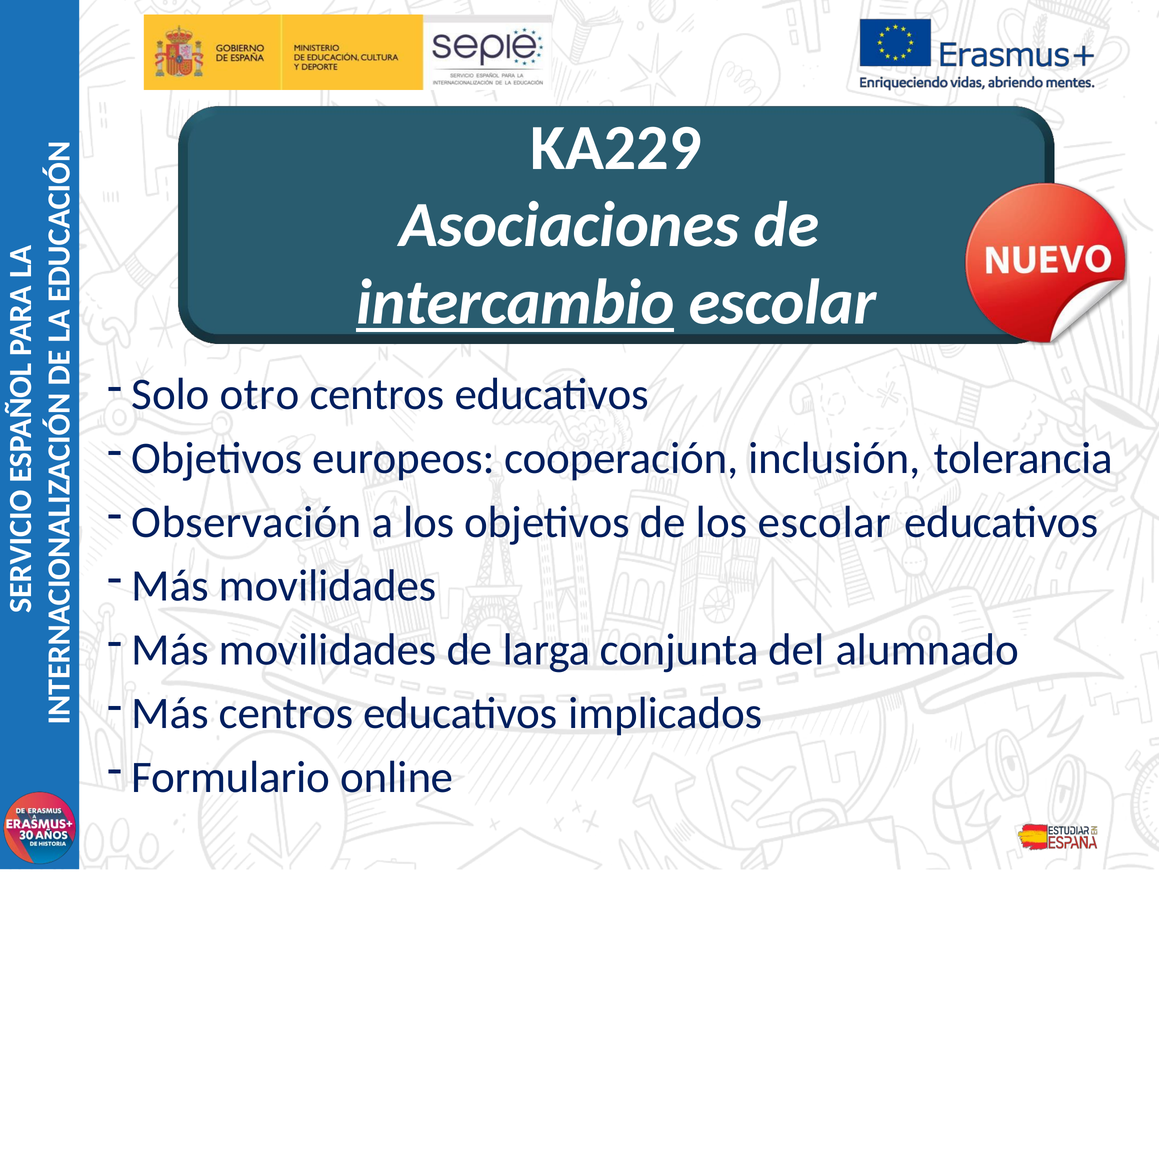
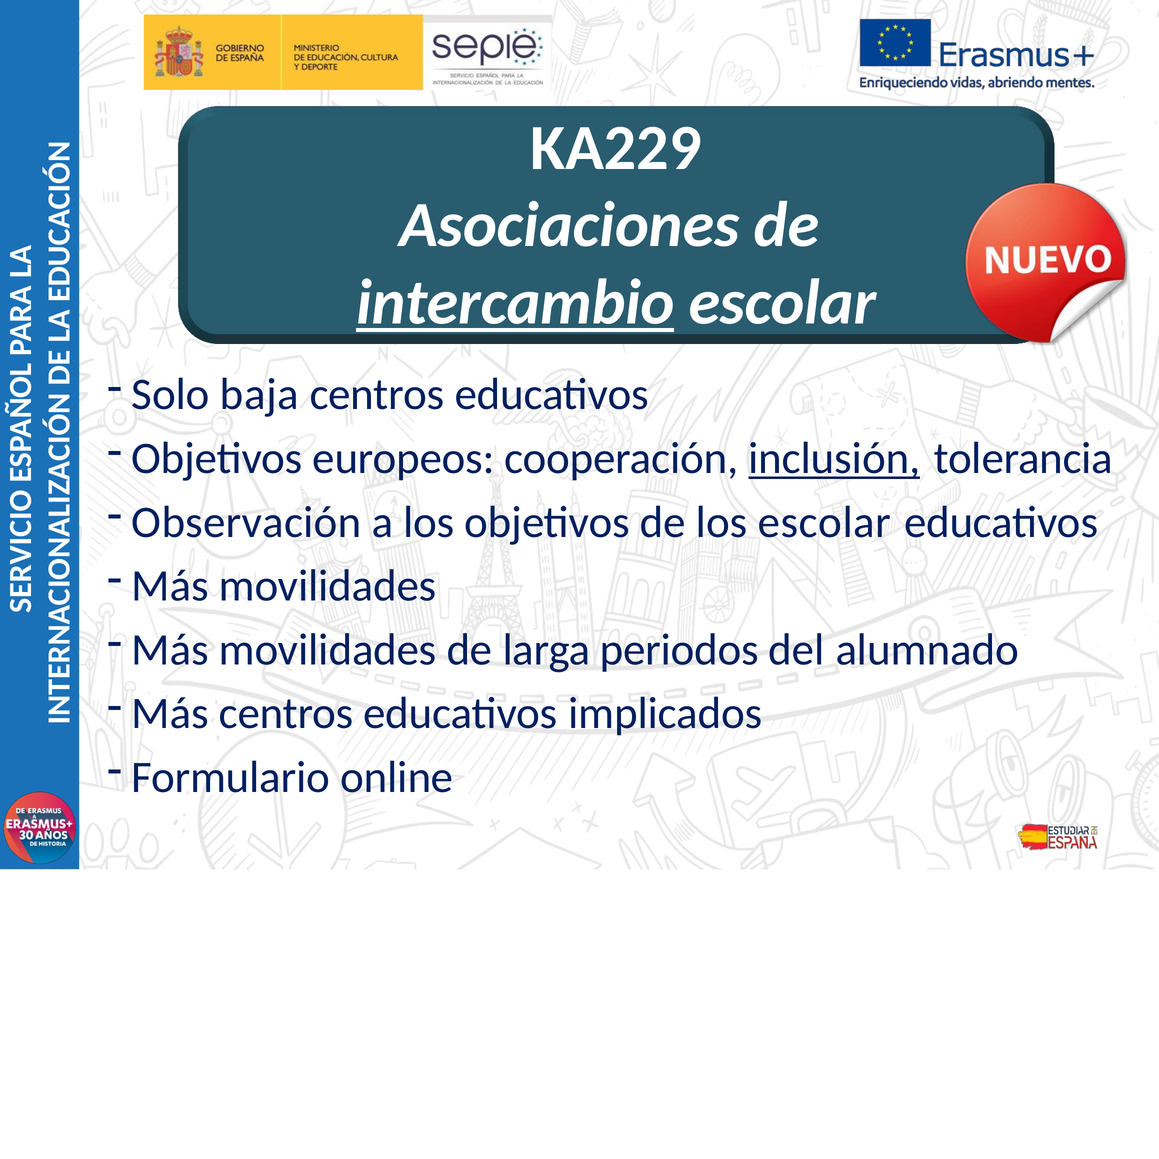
otro: otro -> baja (259, 395)
inclusión underline: none -> present (834, 458)
conjunta: conjunta -> periodos (679, 650)
